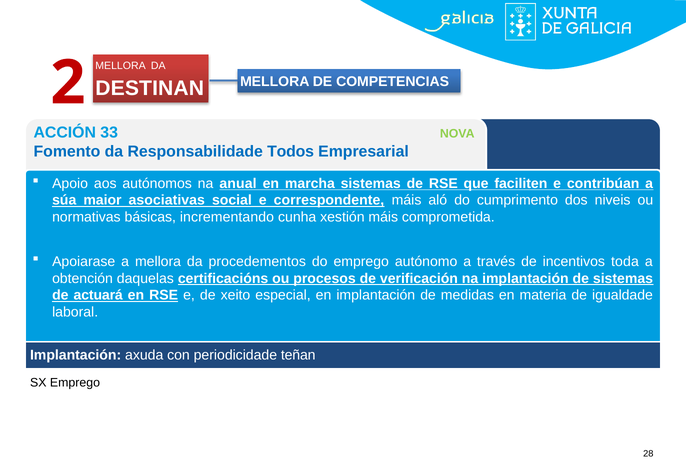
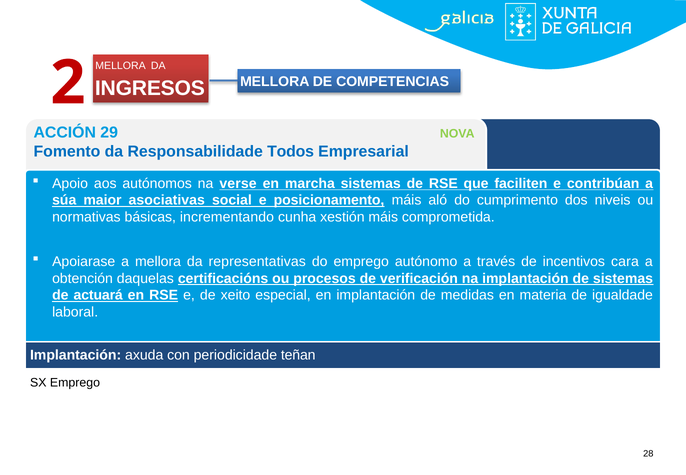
DESTINAN: DESTINAN -> INGRESOS (150, 88)
33: 33 -> 29 (109, 132)
anual: anual -> verse (238, 183)
correspondente: correspondente -> posicionamento (329, 200)
procedementos: procedementos -> representativas (257, 261)
toda: toda -> cara (625, 261)
